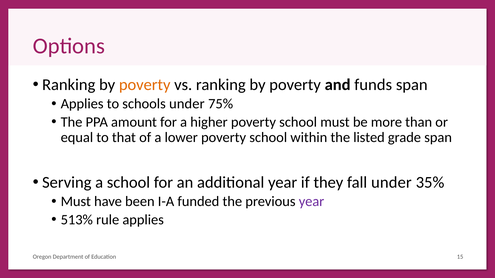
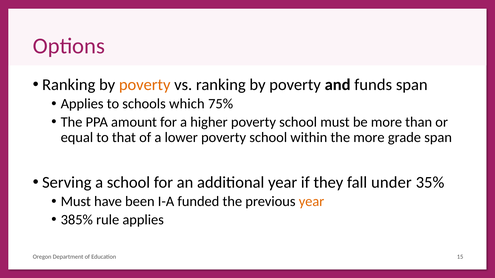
schools under: under -> which (187, 104)
the listed: listed -> more (369, 138)
year colour: purple -> orange (312, 202)
513%: 513% -> 385% (77, 220)
